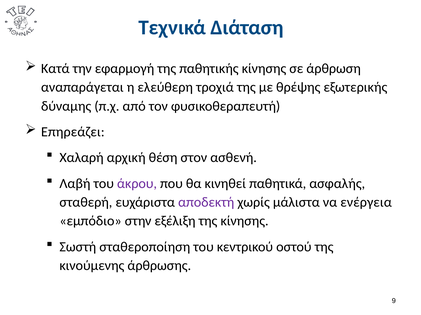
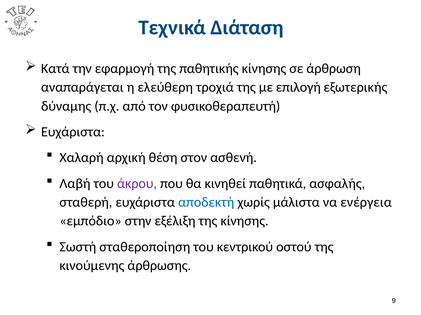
θρέψης: θρέψης -> επιλογή (298, 87)
Επηρεάζει: Επηρεάζει -> Ευχάριστα (73, 132)
αποδεκτή colour: purple -> blue (206, 203)
